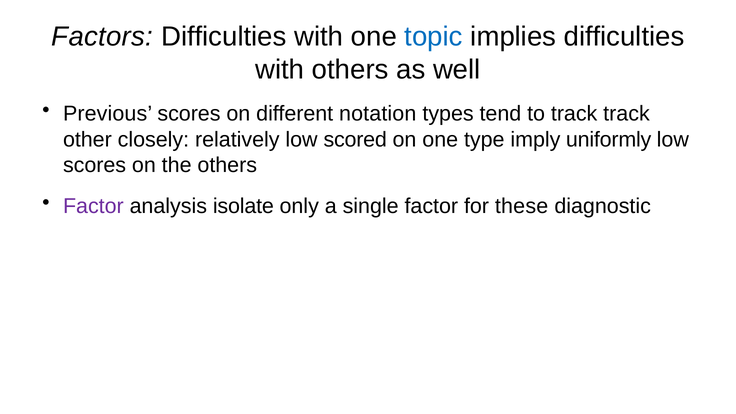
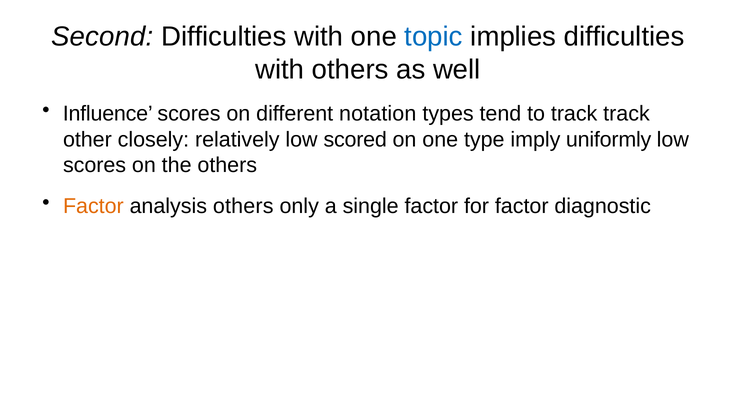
Factors: Factors -> Second (102, 36)
Previous: Previous -> Influence (108, 114)
Factor colour: purple -> orange (93, 206)
analysis isolate: isolate -> others (243, 206)
for these: these -> factor (522, 206)
